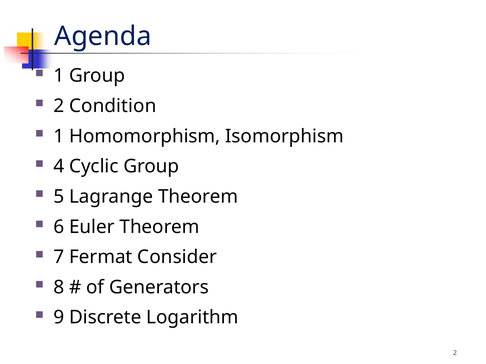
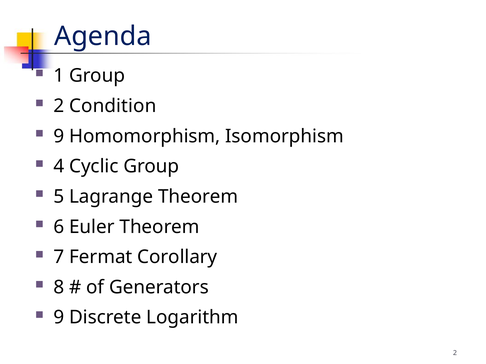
1: 1 -> 9 (59, 136)
Consider: Consider -> Corollary (177, 257)
